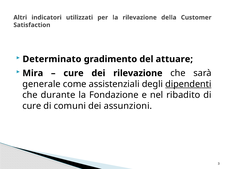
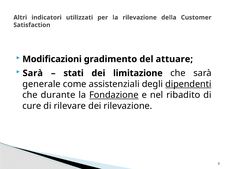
Determinato: Determinato -> Modificazioni (52, 59)
Mira: Mira -> Sarà (33, 73)
cure: cure -> stati (74, 73)
dei rilevazione: rilevazione -> limitazione (138, 73)
Fondazione underline: none -> present (114, 95)
comuni: comuni -> rilevare (70, 106)
dei assunzioni: assunzioni -> rilevazione (128, 106)
